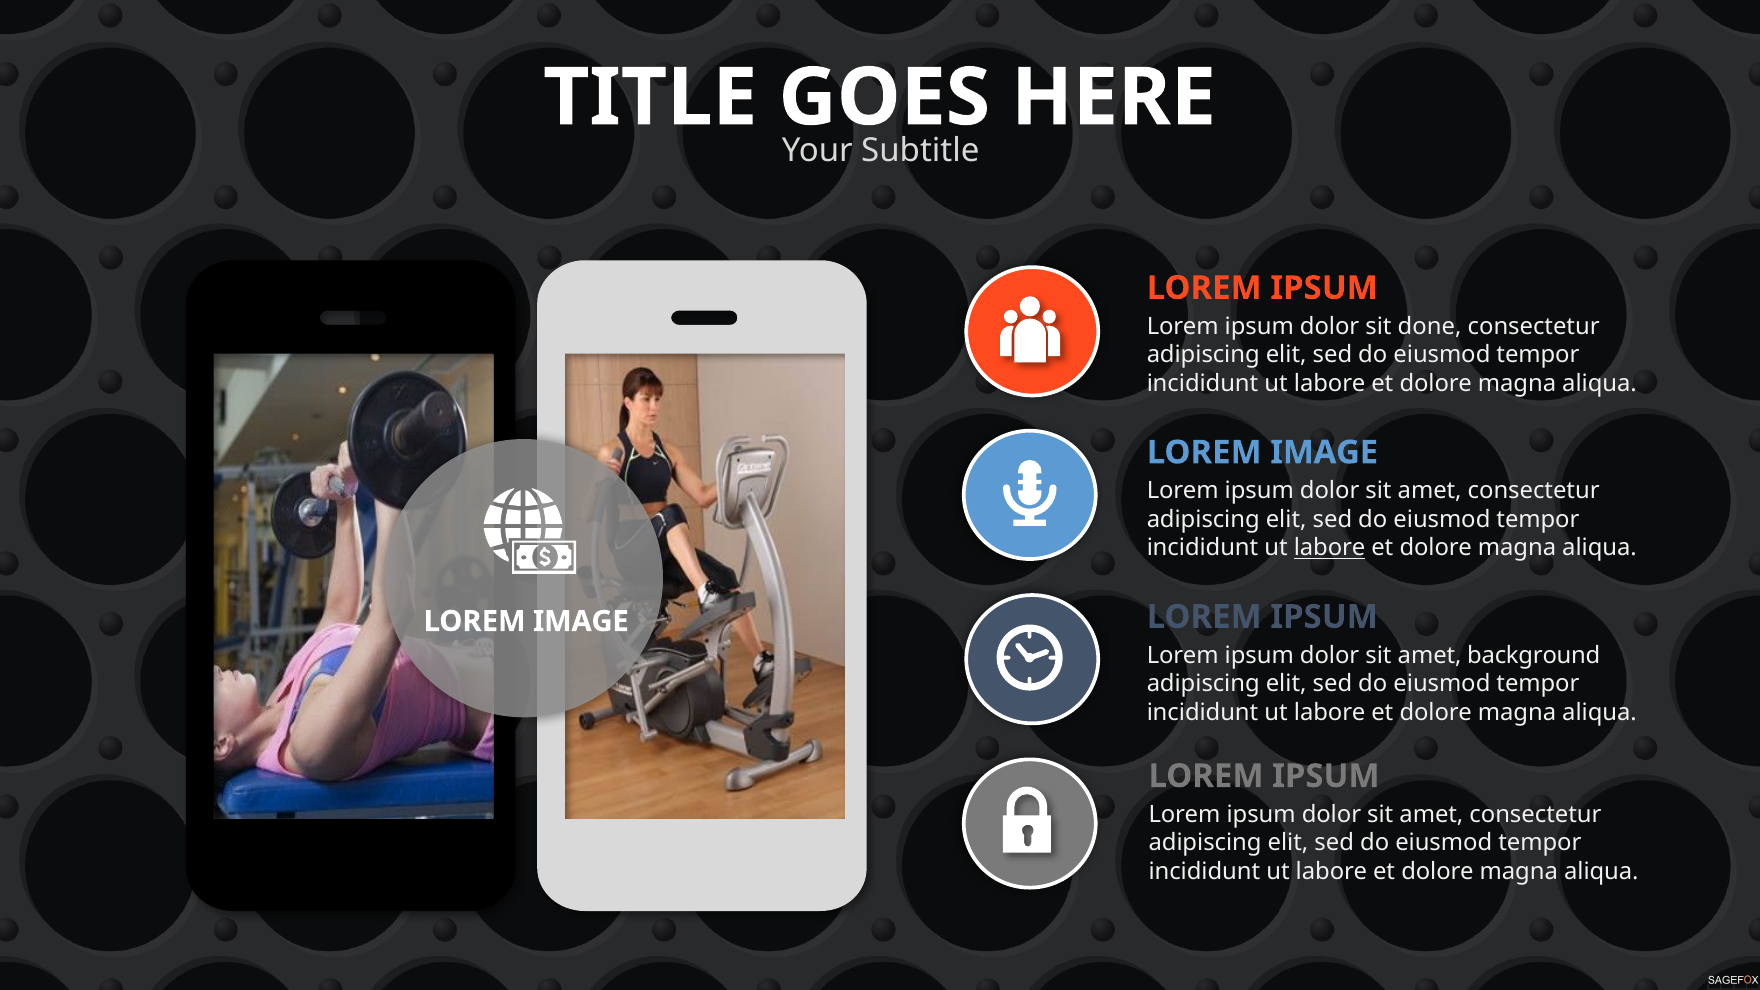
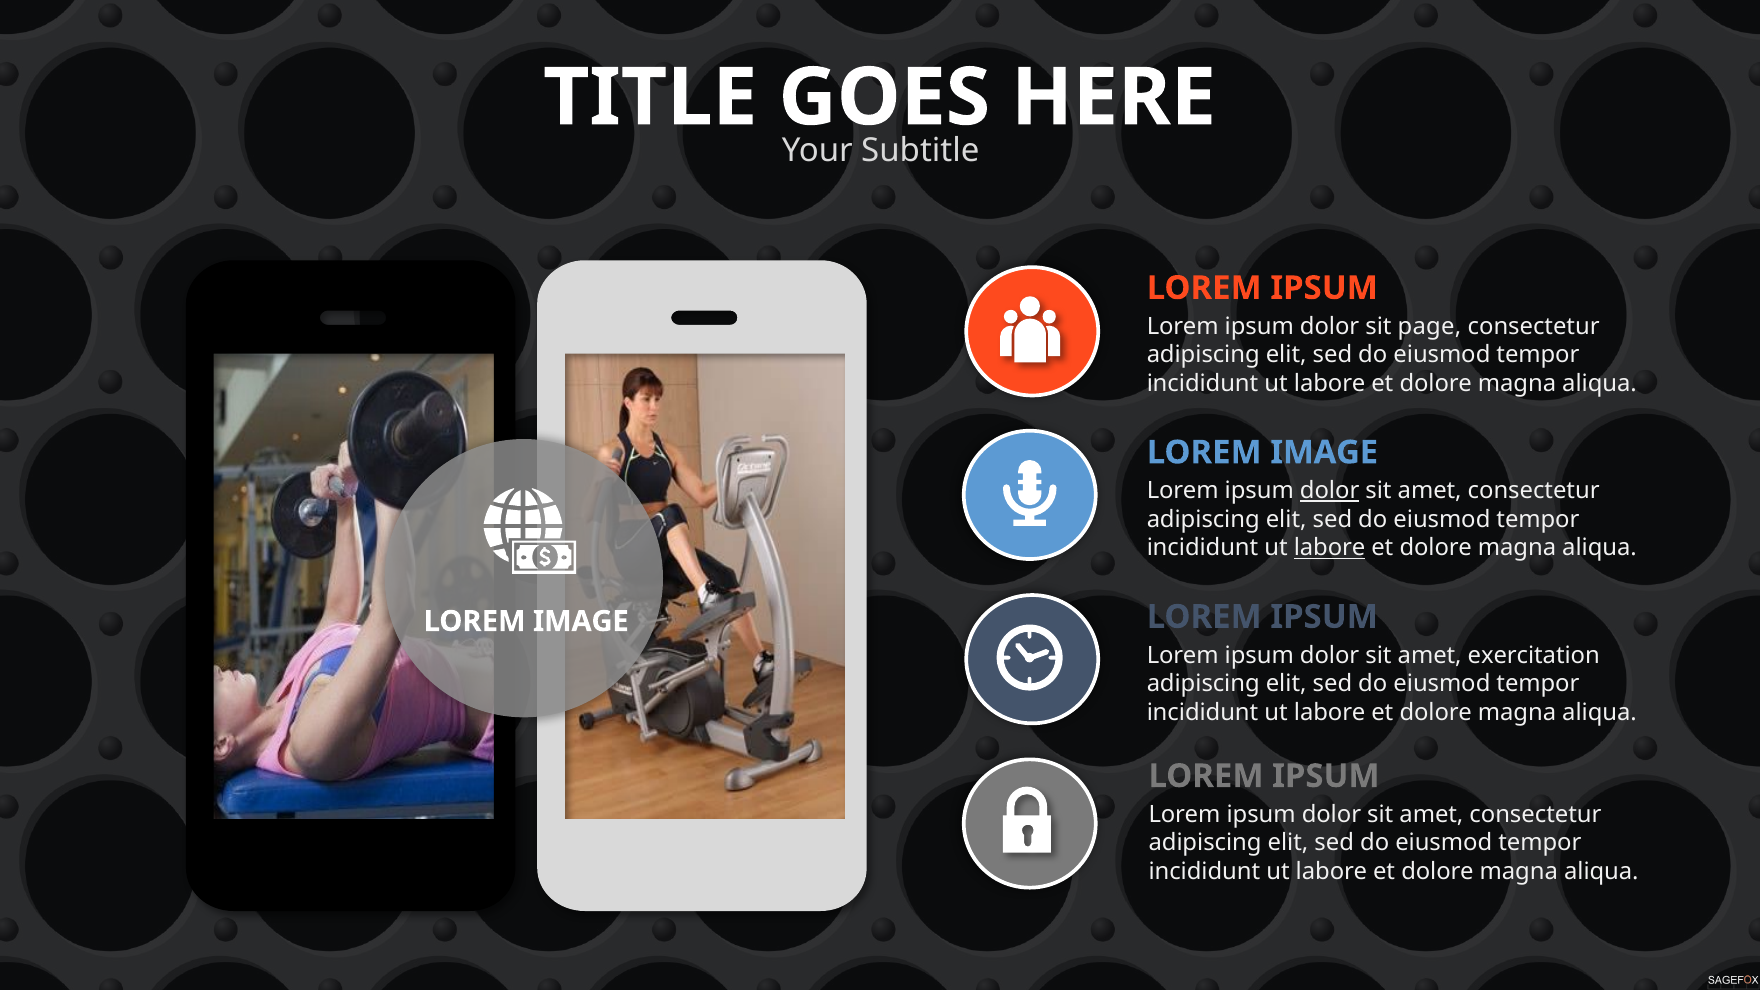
done: done -> page (1429, 326)
dolor underline: none -> present (1330, 491)
background: background -> exercitation (1534, 655)
